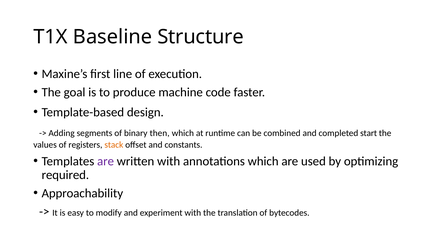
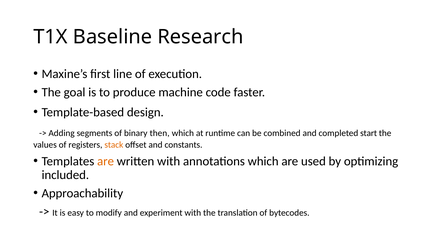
Structure: Structure -> Research (200, 37)
are colour: purple -> orange (106, 161)
required: required -> included (65, 175)
